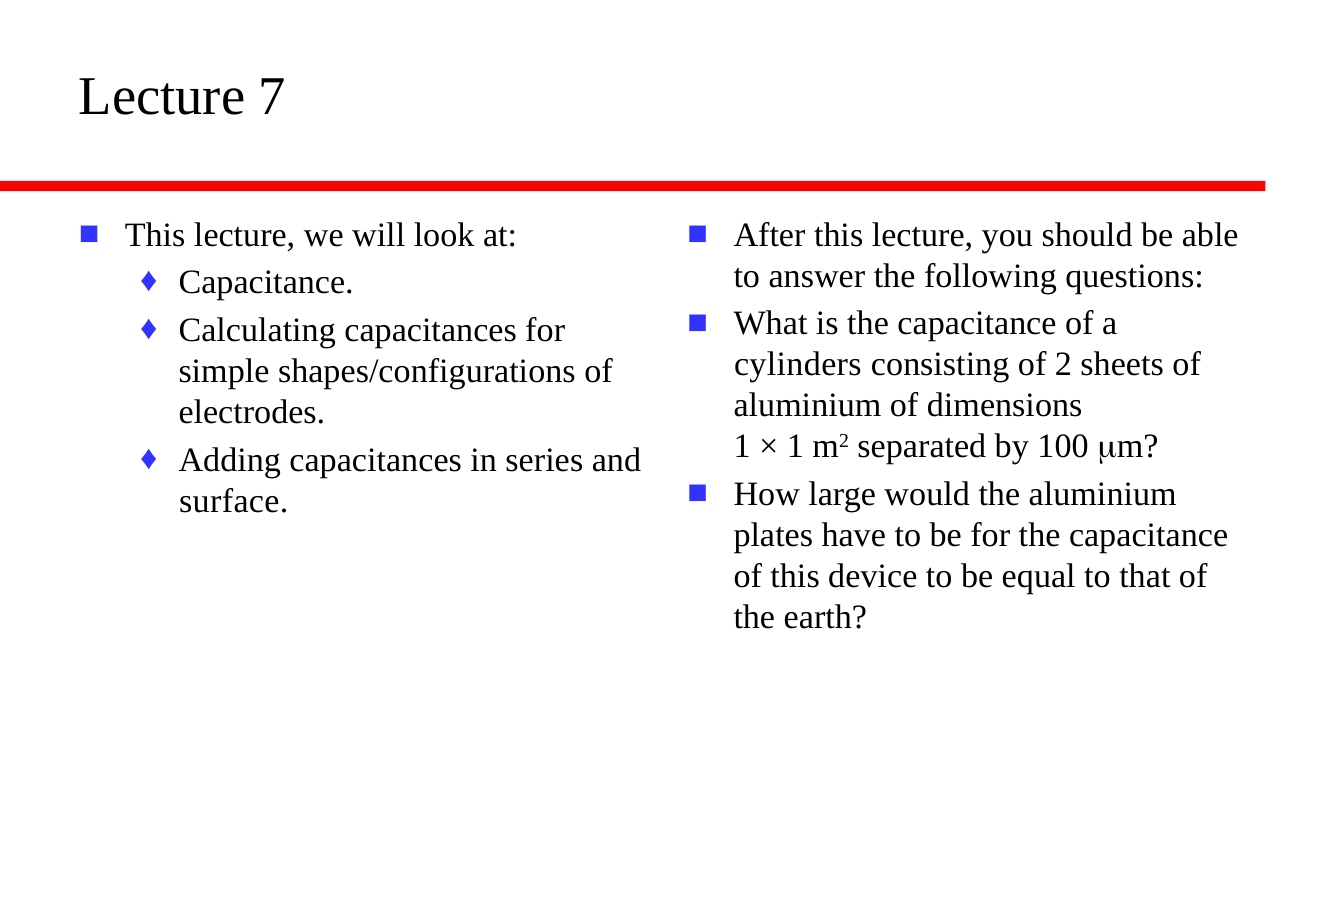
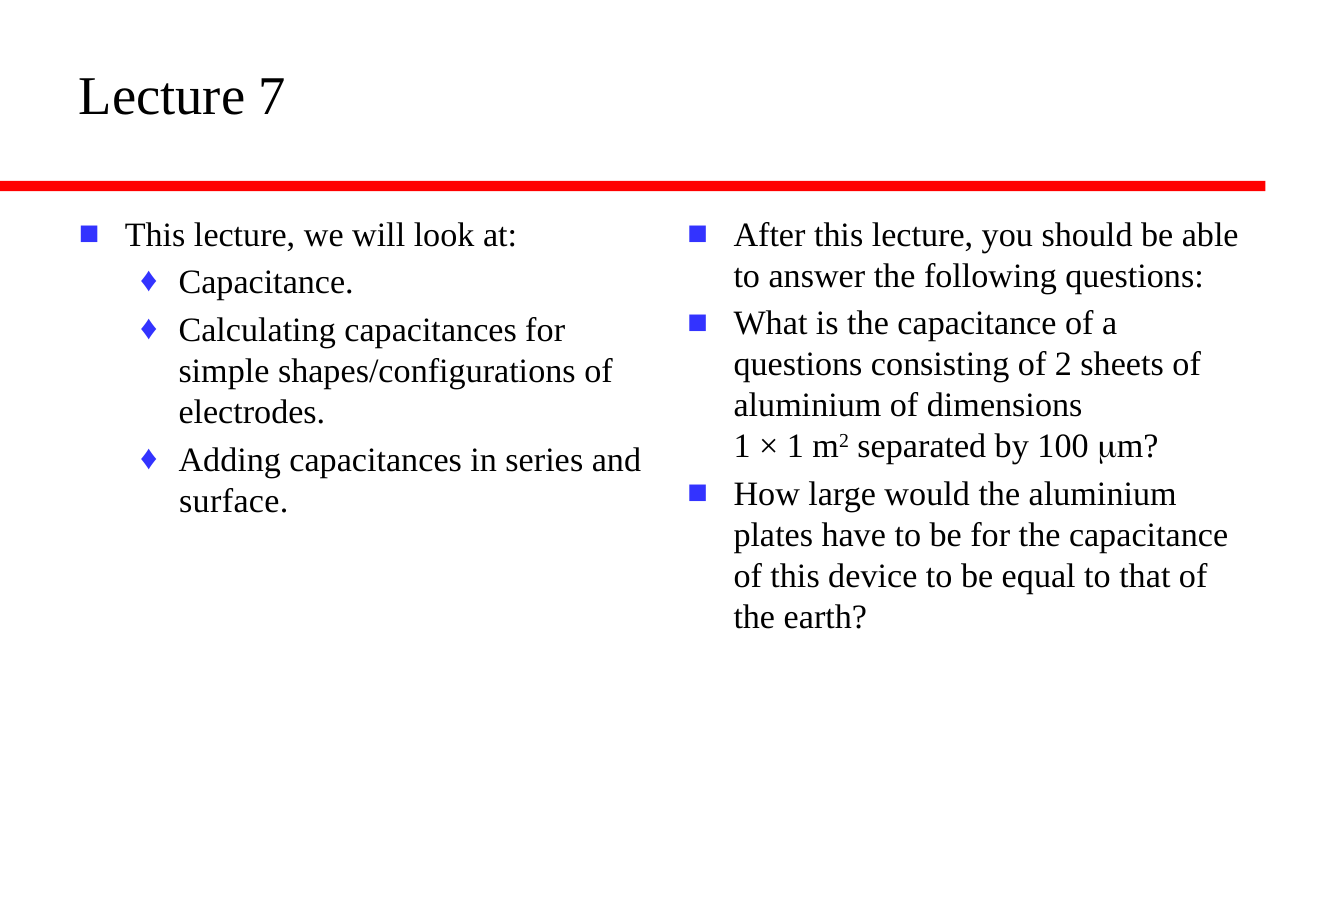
cylinders: cylinders -> questions (798, 365)
